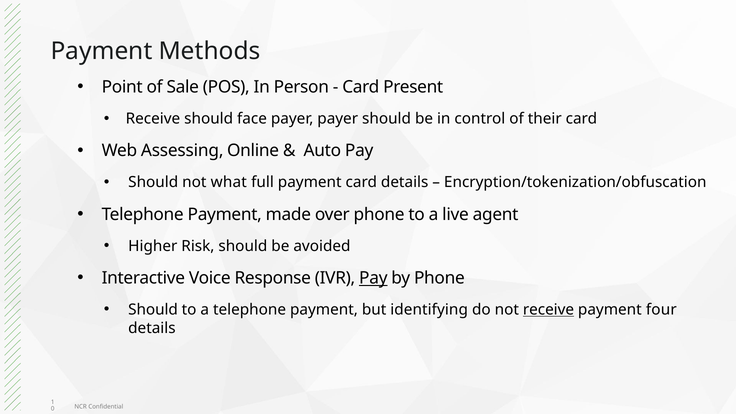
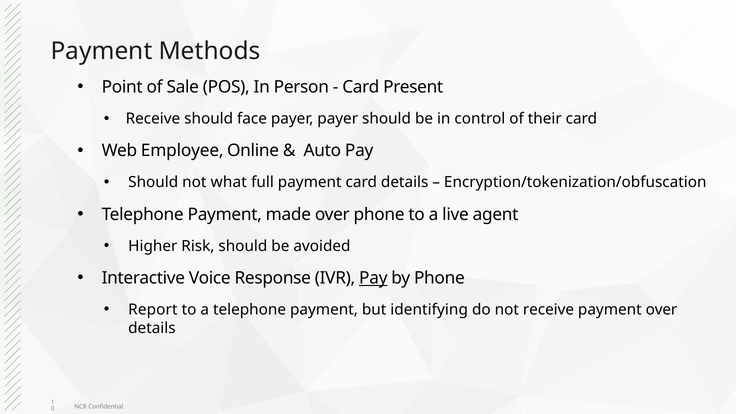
Assessing: Assessing -> Employee (182, 151)
Should: Should -> Report (153, 310)
receive underline: present -> none (548, 310)
payment four: four -> over (661, 310)
